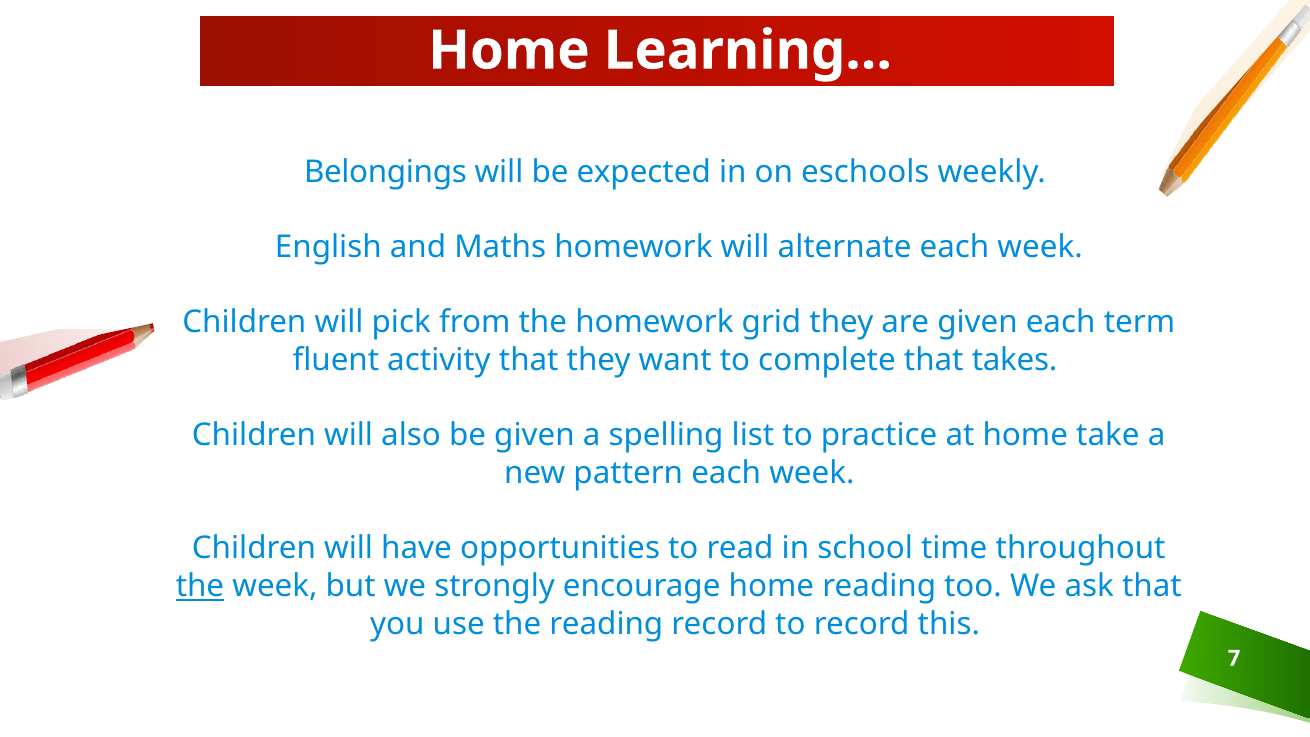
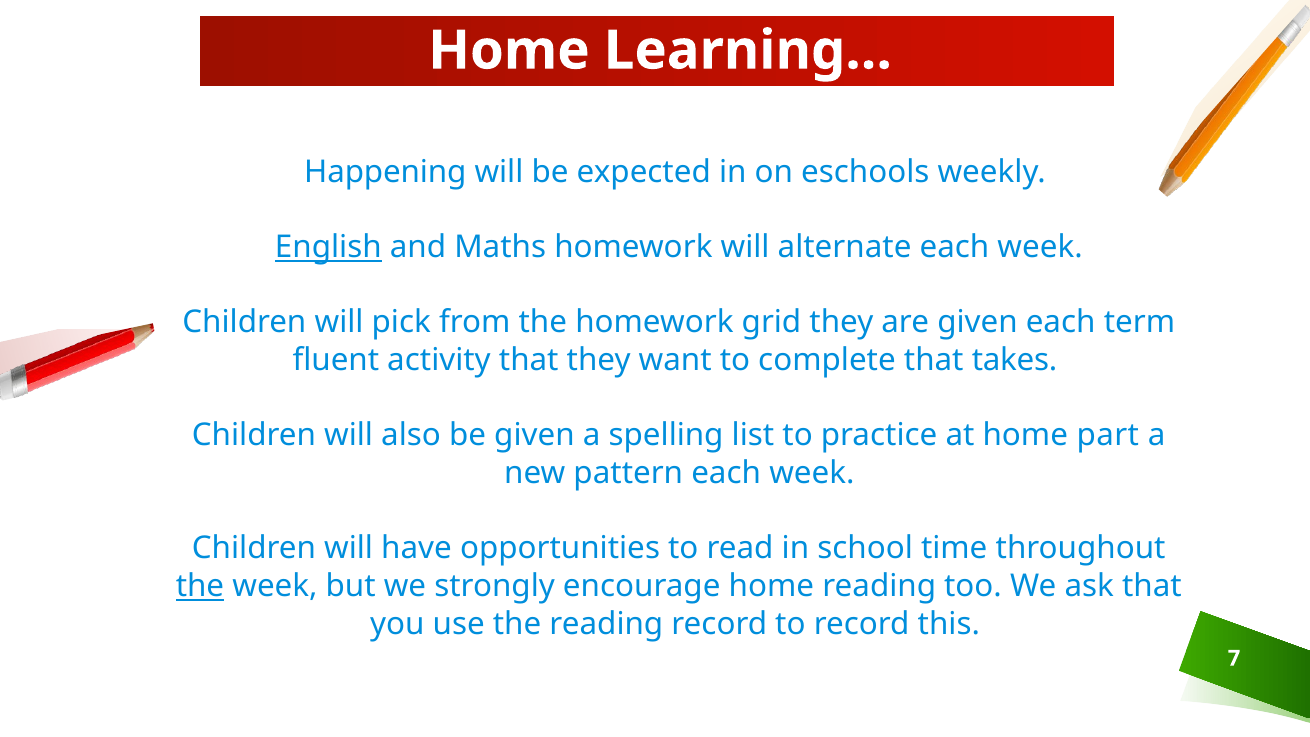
Belongings: Belongings -> Happening (385, 172)
English underline: none -> present (328, 247)
take: take -> part (1108, 435)
